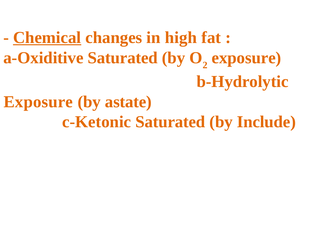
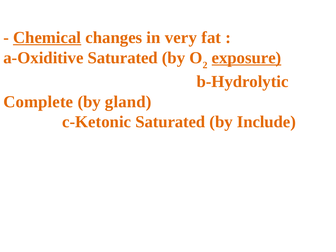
high: high -> very (181, 38)
exposure underline: none -> present (246, 58)
Exposure: Exposure -> Complete (38, 102)
astate: astate -> gland (128, 102)
